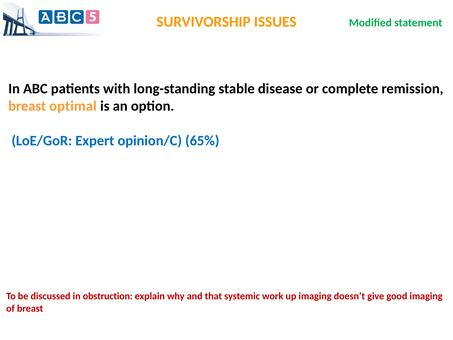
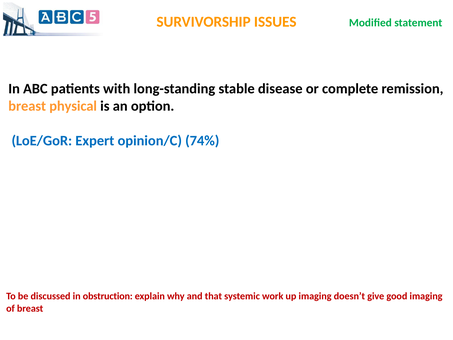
optimal: optimal -> physical (73, 106)
65%: 65% -> 74% (202, 141)
